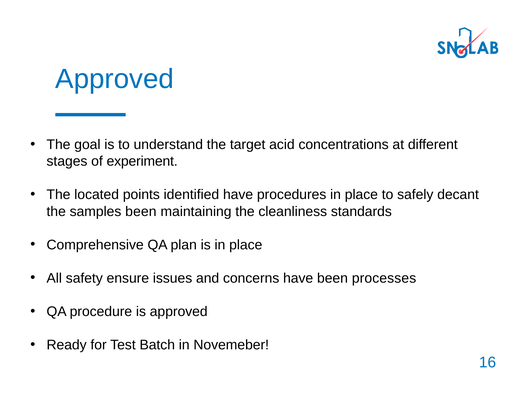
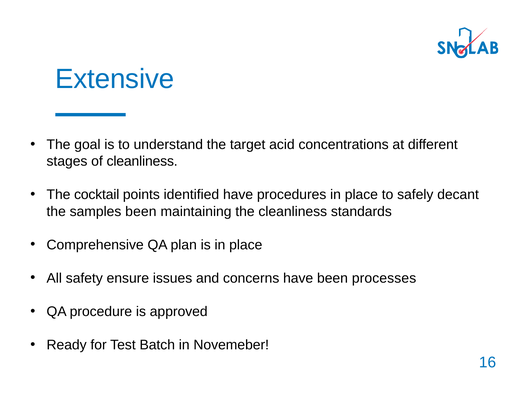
Approved: Approved -> Extensive (115, 79)
of experiment: experiment -> cleanliness (142, 161)
located: located -> cocktail (97, 194)
